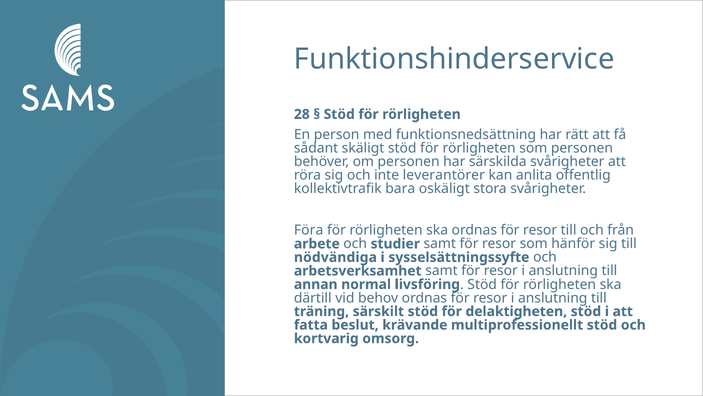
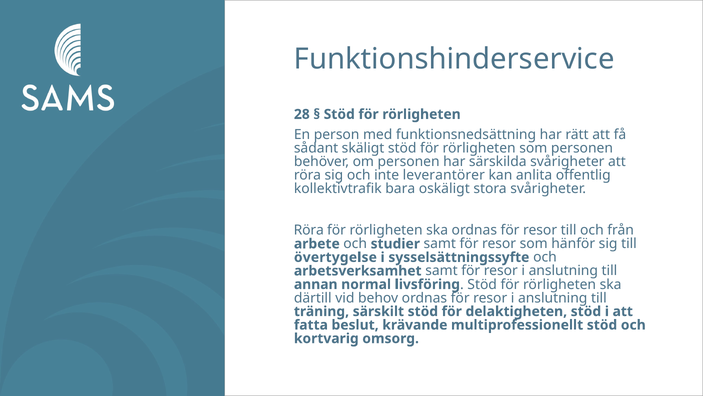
Föra: Föra -> Röra (309, 230)
nödvändiga: nödvändiga -> övertygelse (335, 257)
